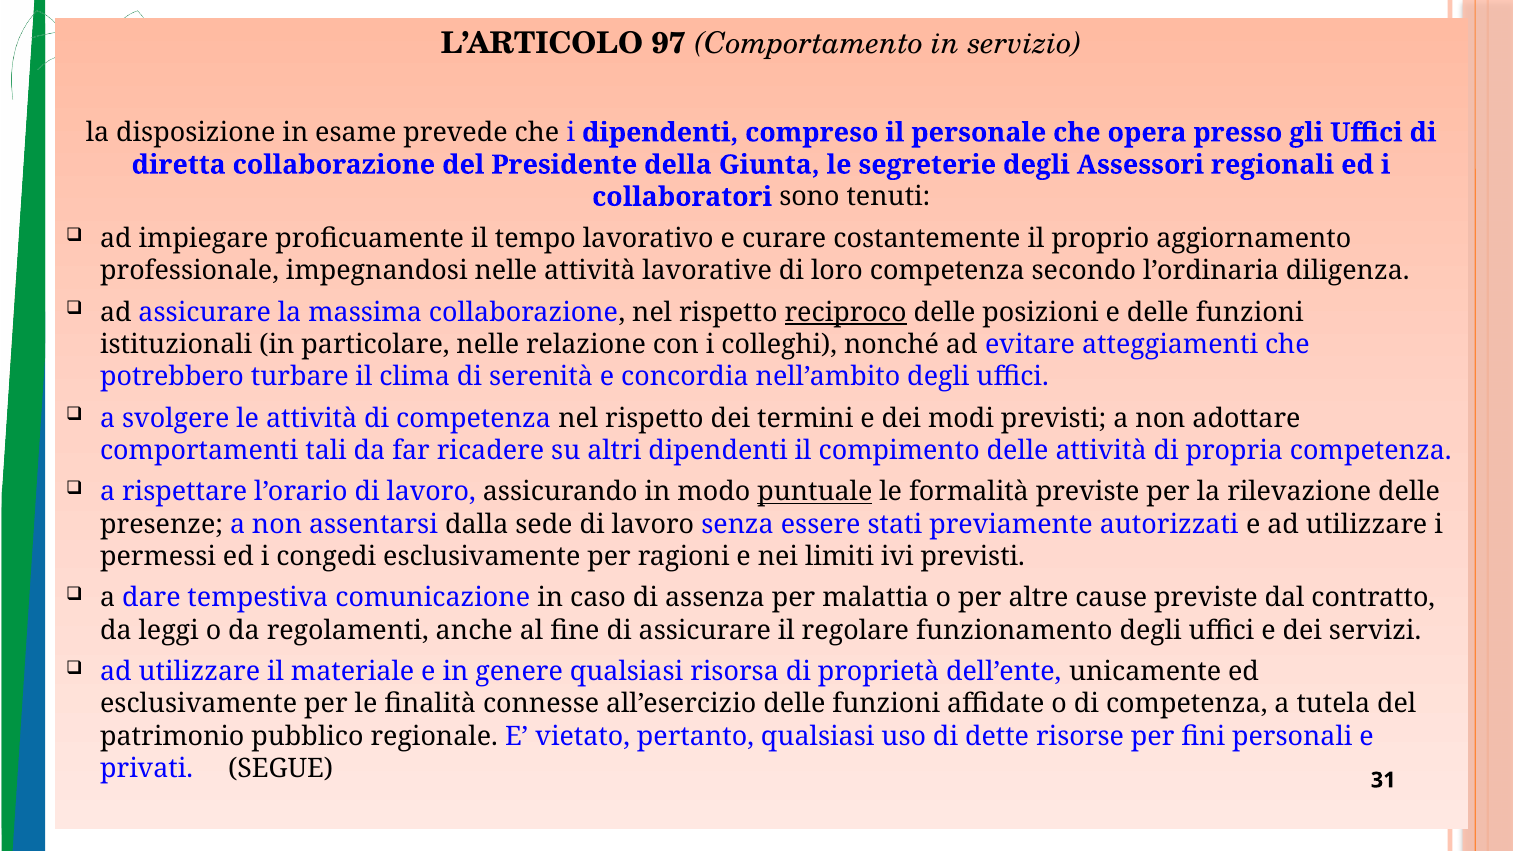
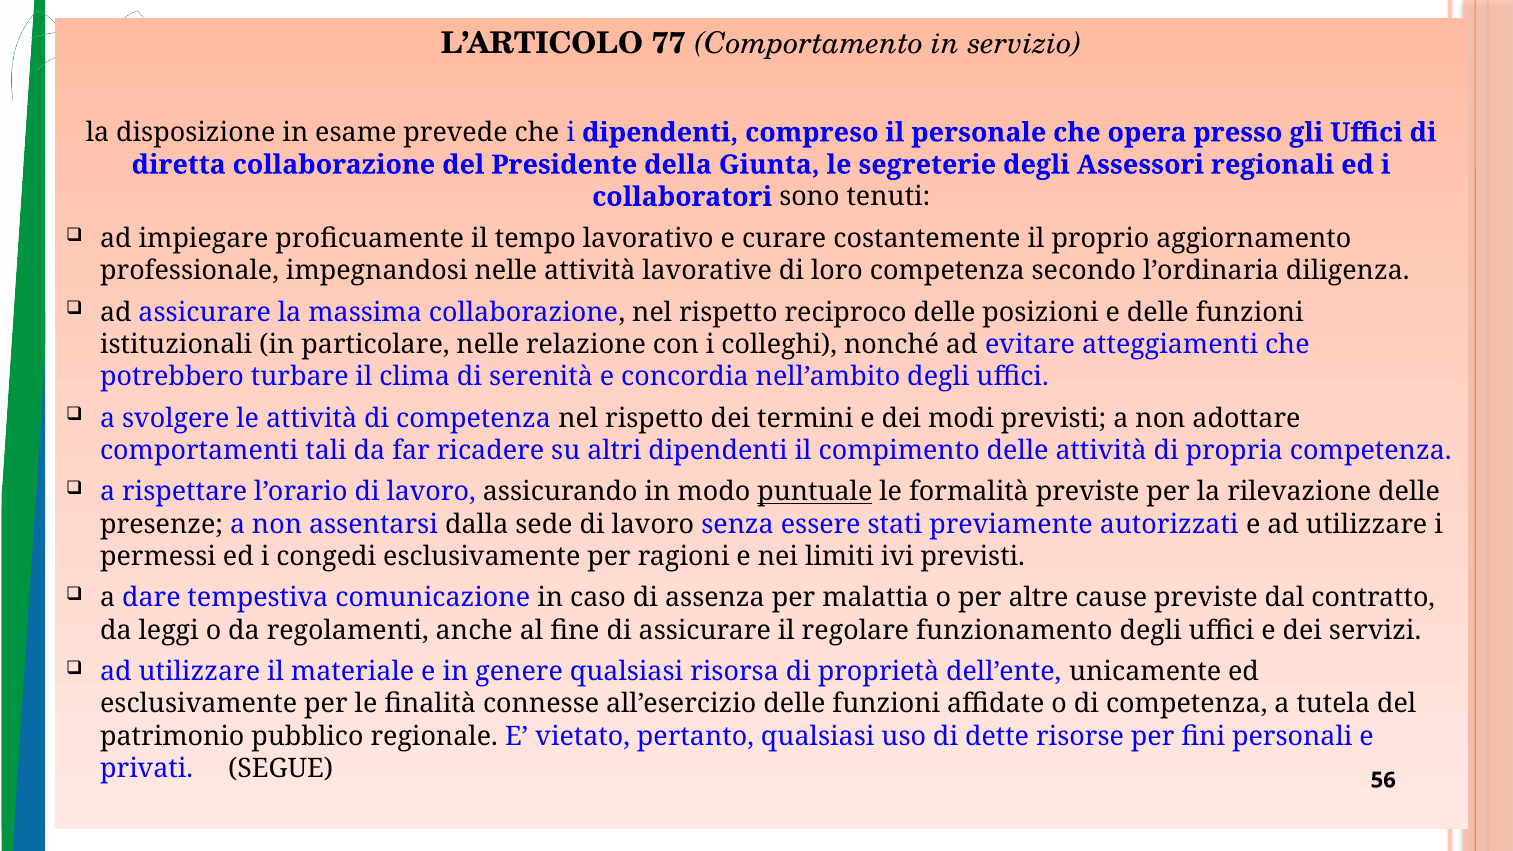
97: 97 -> 77 (669, 44)
reciproco underline: present -> none (846, 312)
31: 31 -> 56 (1383, 780)
